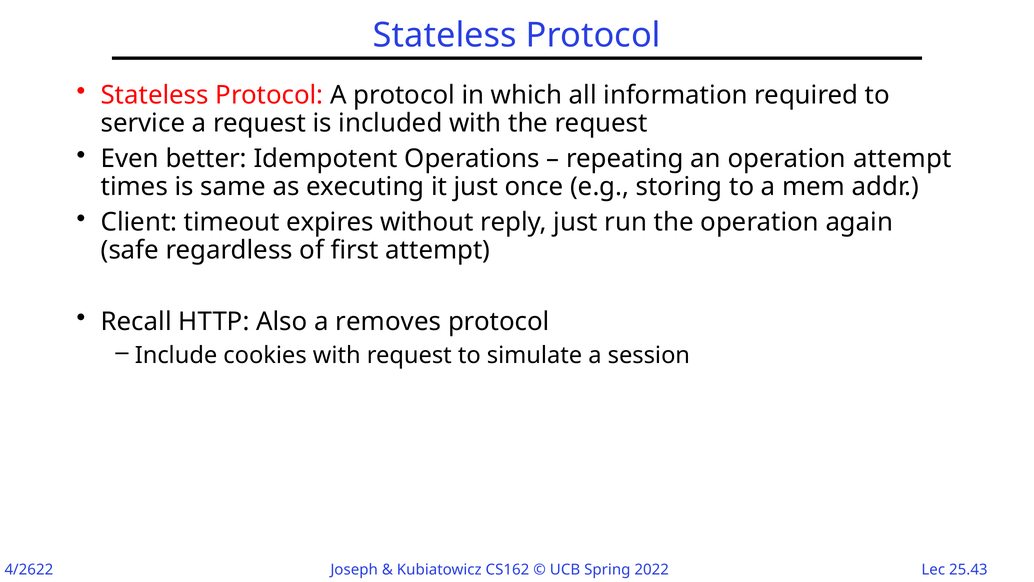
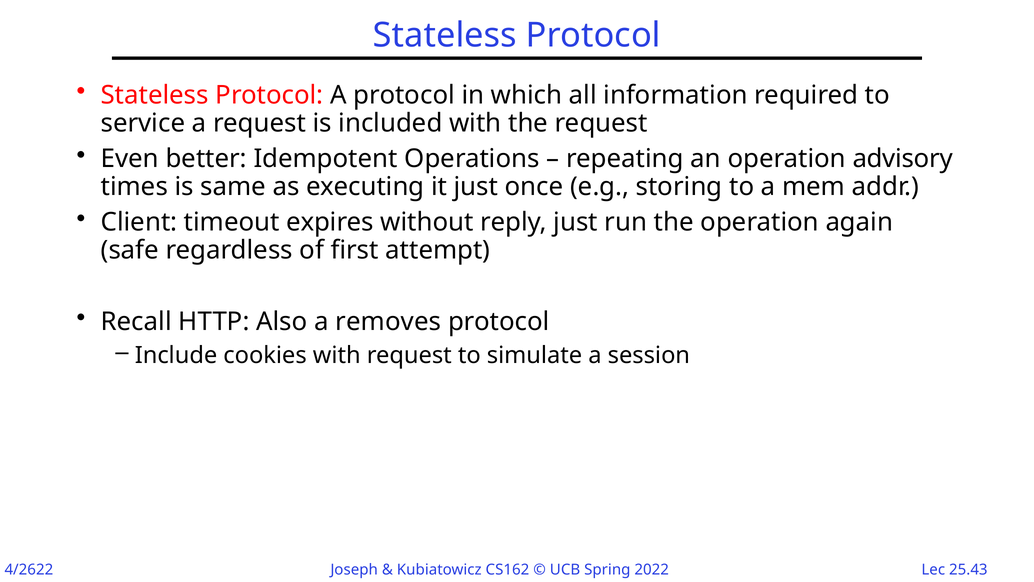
operation attempt: attempt -> advisory (903, 159)
